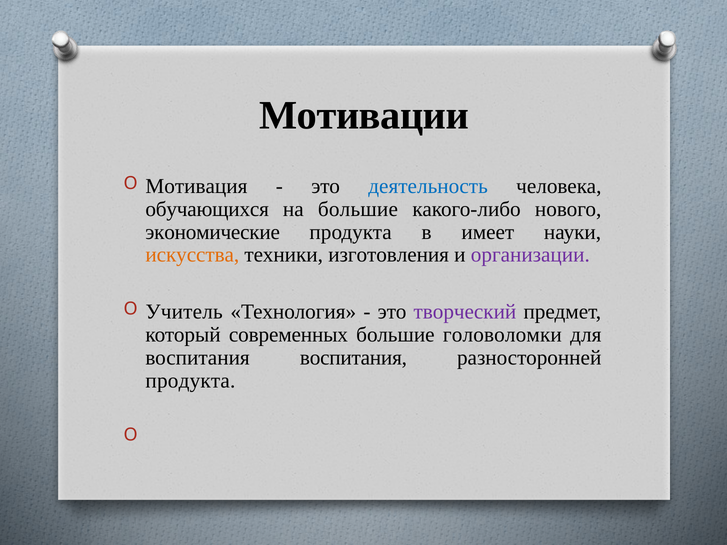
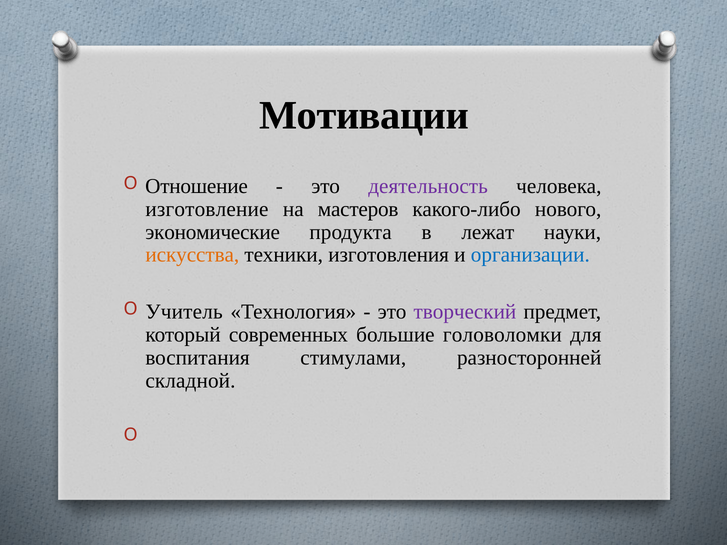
Мотивация: Мотивация -> Отношение (197, 186)
деятельность colour: blue -> purple (428, 186)
обучающихся: обучающихся -> изготовление (207, 209)
на большие: большие -> мастеров (358, 209)
имеет: имеет -> лежат (488, 232)
организации colour: purple -> blue (530, 255)
воспитания воспитания: воспитания -> стимулами (353, 358)
продукта: продукта -> складной (190, 381)
